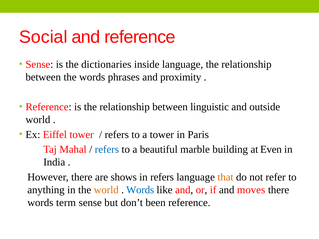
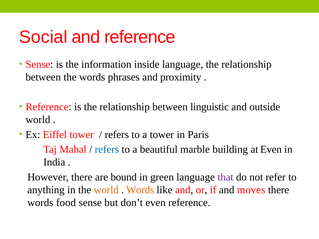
dictionaries: dictionaries -> information (106, 65)
shows: shows -> bound (124, 177)
in refers: refers -> green (162, 177)
that colour: orange -> purple (225, 177)
Words colour: blue -> orange (140, 190)
term: term -> food (66, 203)
don’t been: been -> even (156, 203)
